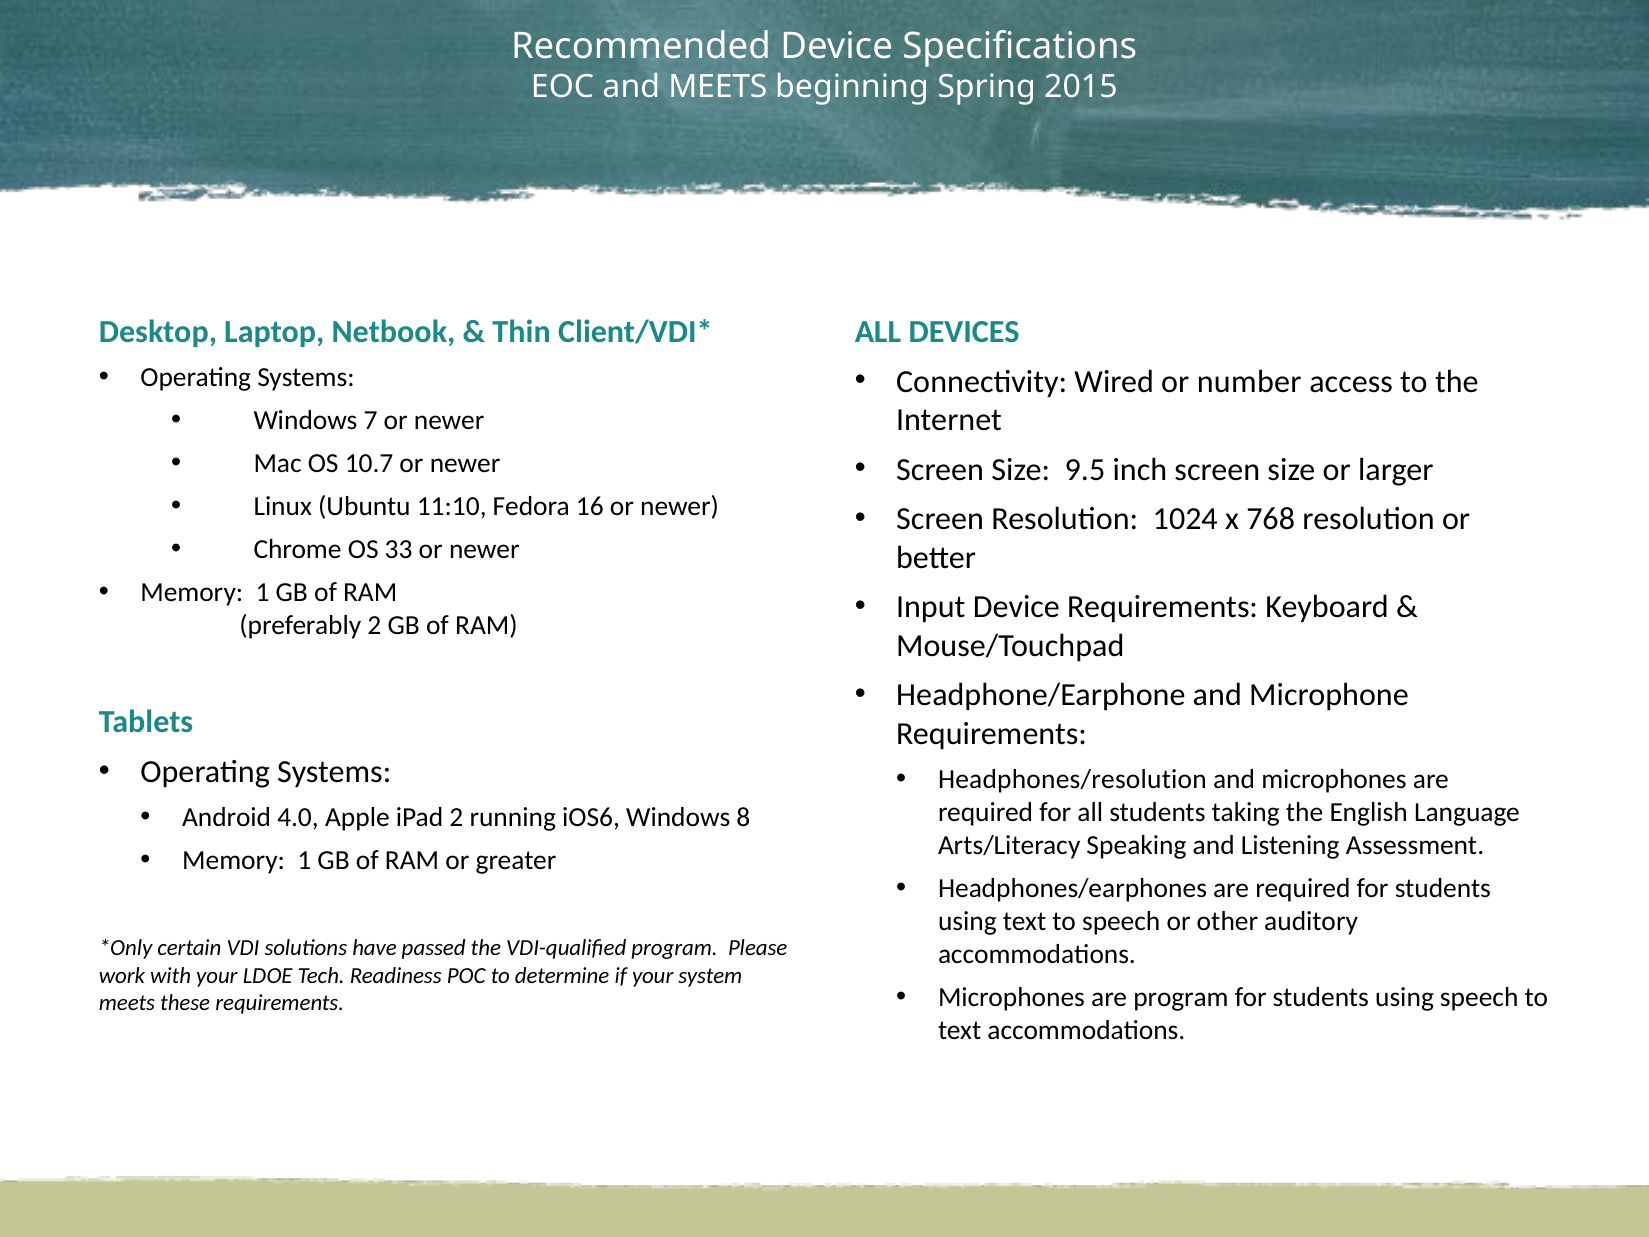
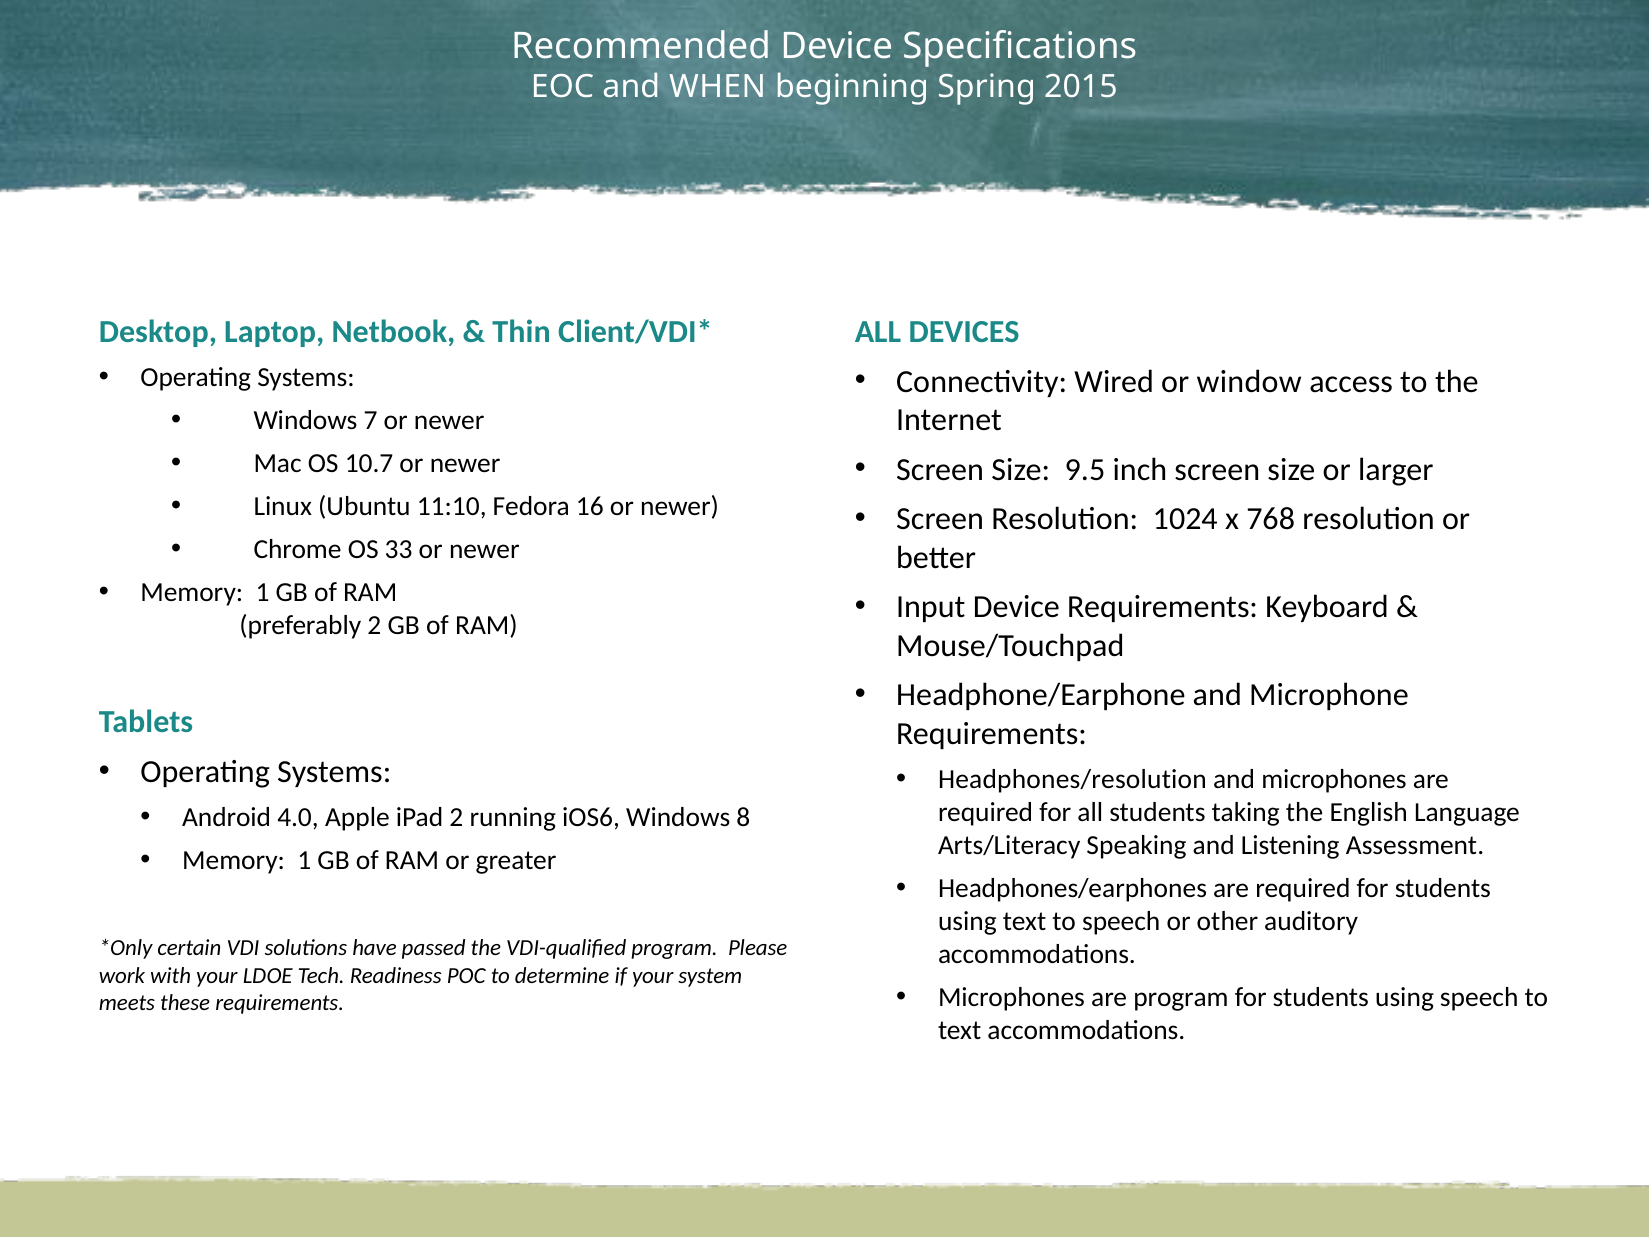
and MEETS: MEETS -> WHEN (718, 87)
number: number -> window (1249, 382)
